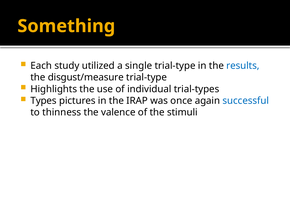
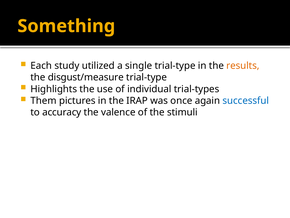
results colour: blue -> orange (243, 66)
Types: Types -> Them (43, 100)
thinness: thinness -> accuracy (62, 112)
